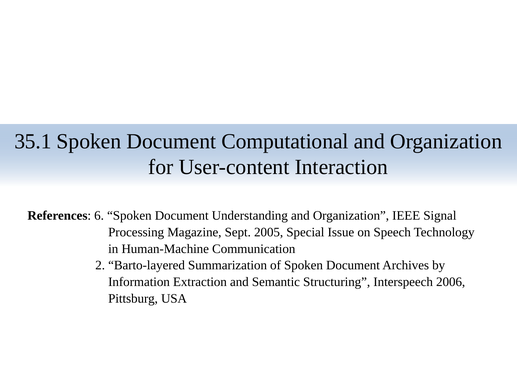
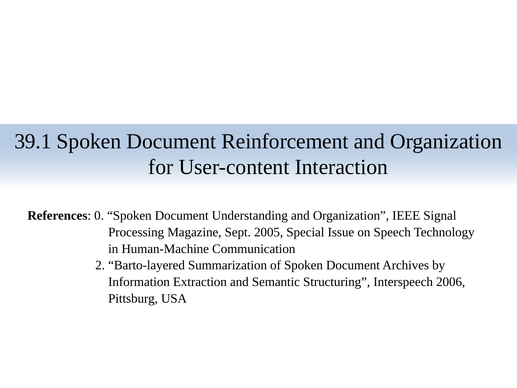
35.1: 35.1 -> 39.1 (33, 141)
Computational: Computational -> Reinforcement (285, 141)
6: 6 -> 0 (99, 216)
